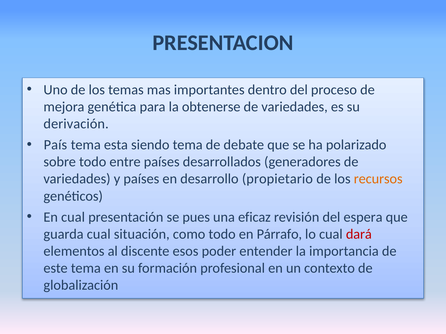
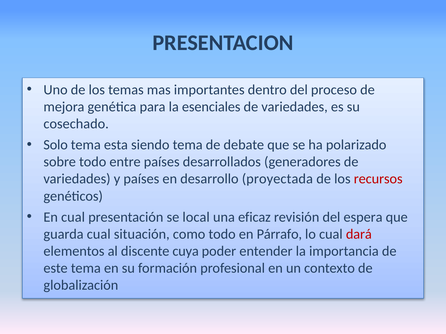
obtenerse: obtenerse -> esenciales (211, 107)
derivación: derivación -> cosechado (76, 124)
País: País -> Solo (56, 145)
propietario: propietario -> proyectada (277, 179)
recursos colour: orange -> red (378, 179)
pues: pues -> local (196, 217)
esos: esos -> cuya (186, 252)
